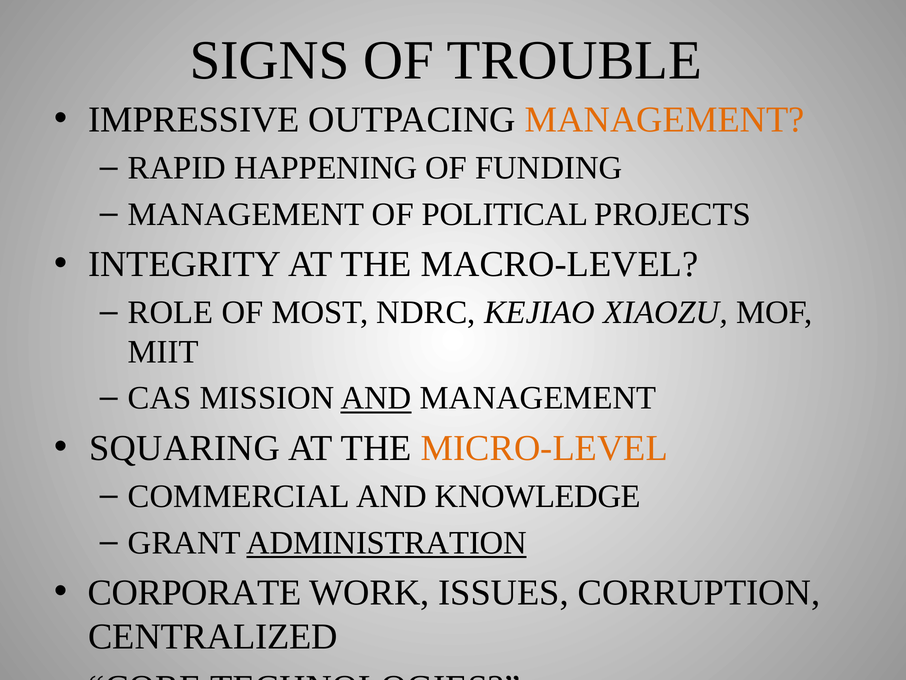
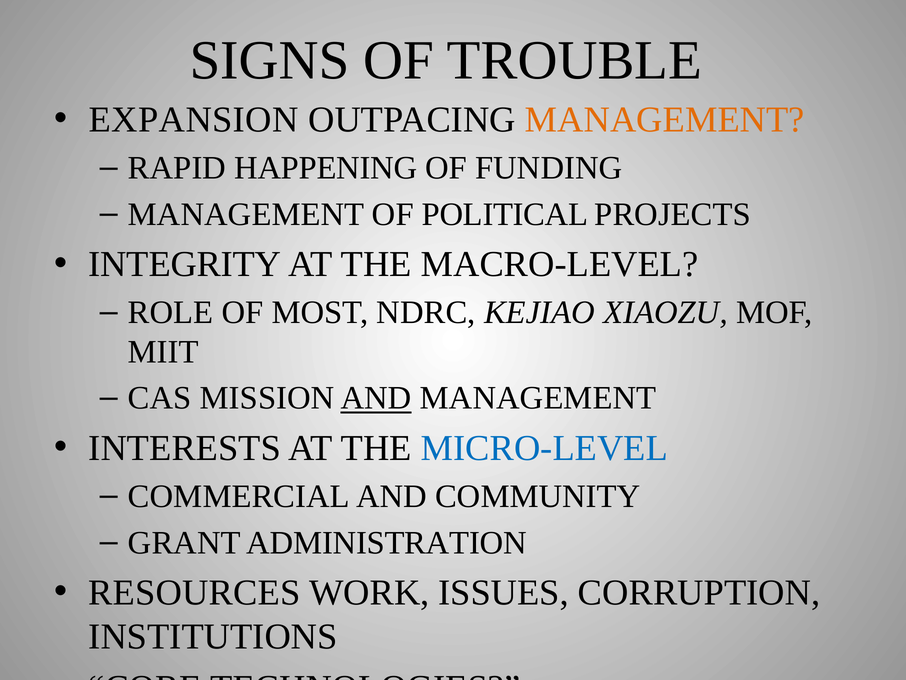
IMPRESSIVE: IMPRESSIVE -> EXPANSION (194, 120)
SQUARING: SQUARING -> INTERESTS (185, 448)
MICRO-LEVEL colour: orange -> blue (544, 448)
KNOWLEDGE: KNOWLEDGE -> COMMUNITY (538, 496)
ADMINISTRATION underline: present -> none (387, 542)
CORPORATE: CORPORATE -> RESOURCES (194, 592)
CENTRALIZED: CENTRALIZED -> INSTITUTIONS (213, 636)
